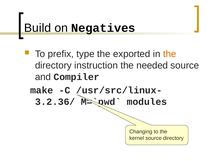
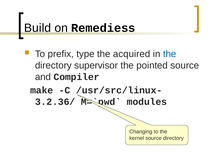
Negative: Negative -> Remedies (100, 28)
exported: exported -> acquired (132, 54)
the colour: orange -> blue (170, 54)
instruction: instruction -> supervisor (96, 66)
needed: needed -> pointed (152, 66)
